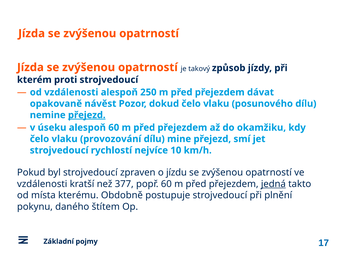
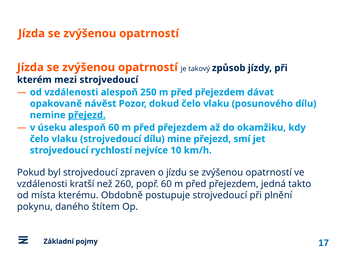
proti: proti -> mezi (66, 80)
vlaku provozování: provozování -> strojvedoucí (111, 139)
377: 377 -> 260 (124, 184)
jedná underline: present -> none (273, 184)
